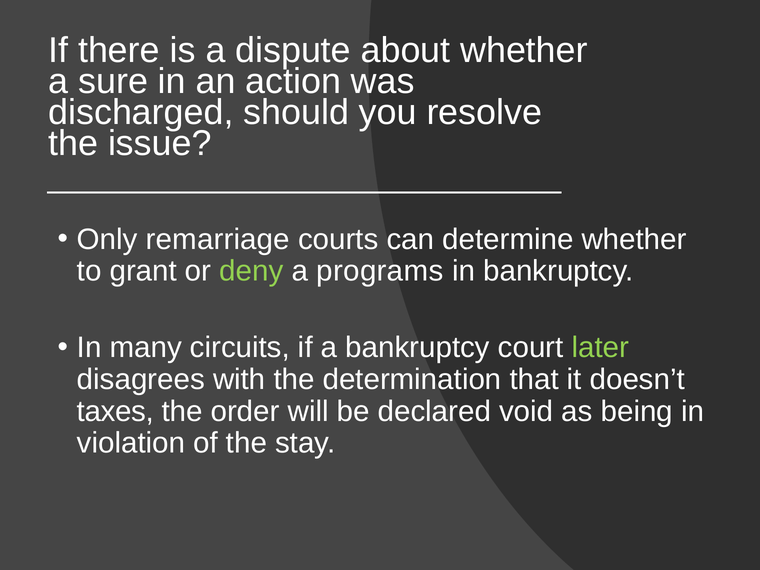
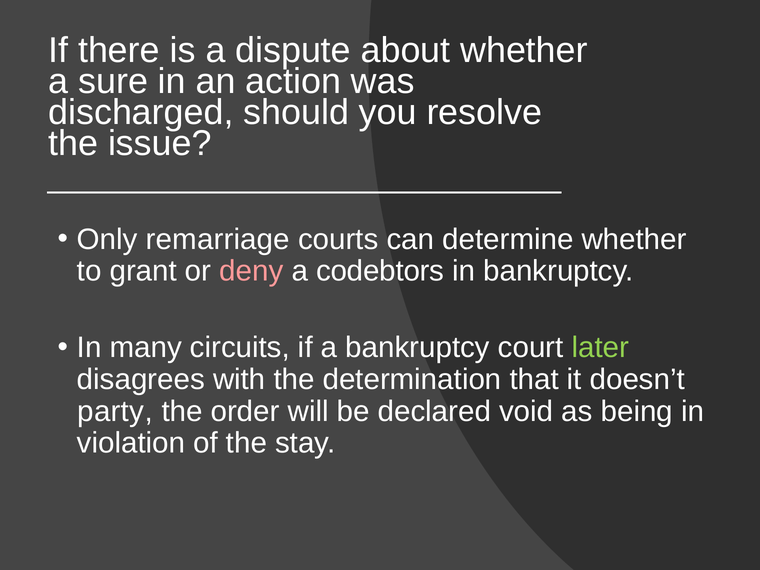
deny colour: light green -> pink (251, 271)
programs: programs -> codebtors (380, 271)
taxes: taxes -> party (115, 411)
